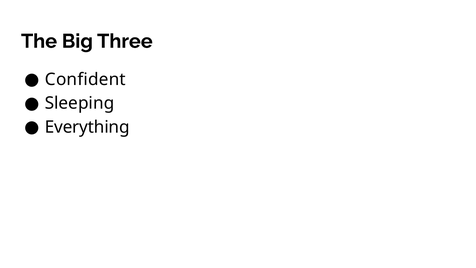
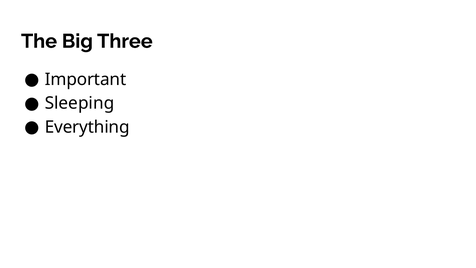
Confident: Confident -> Important (85, 79)
